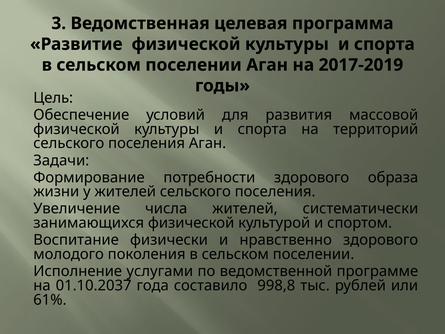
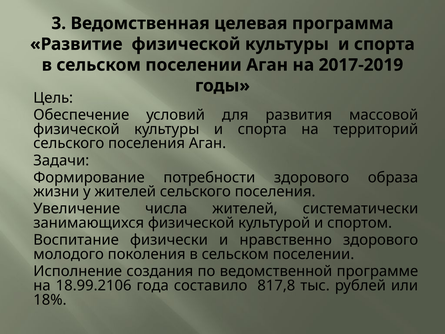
услугами: услугами -> создания (160, 271)
01.10.2037: 01.10.2037 -> 18.99.2106 (94, 285)
998,8: 998,8 -> 817,8 (276, 285)
61%: 61% -> 18% (50, 300)
